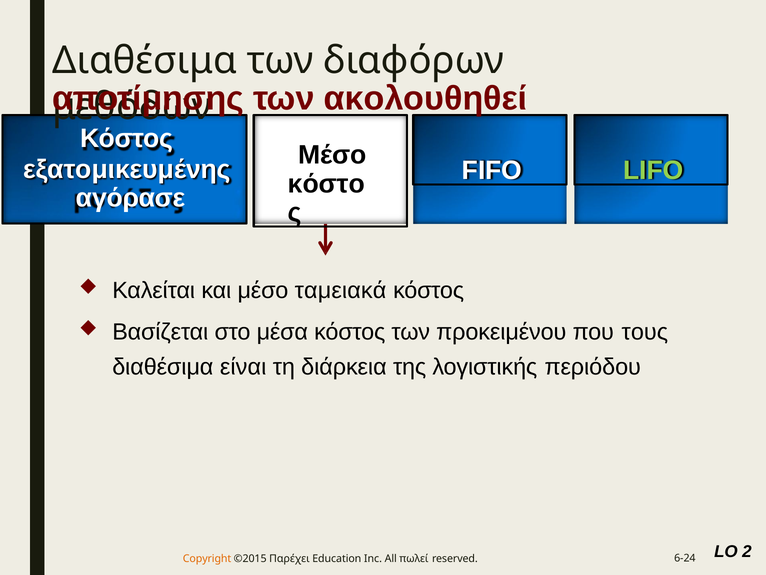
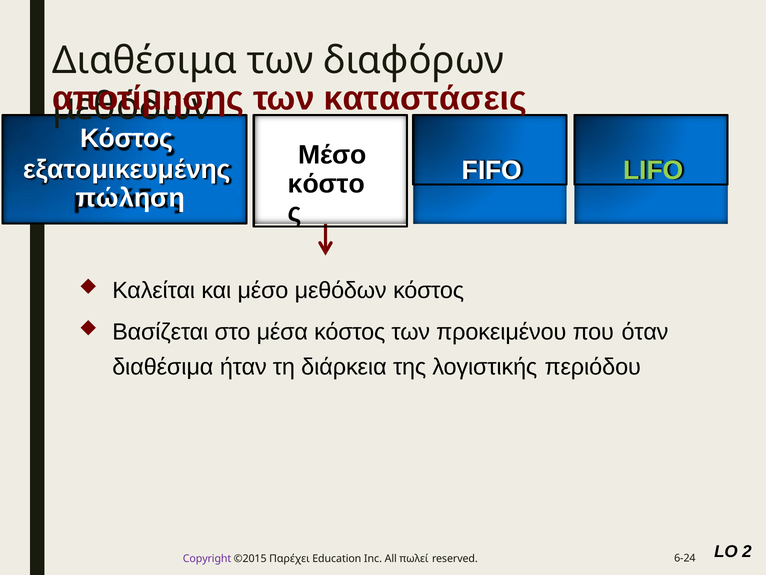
ακολουθηθεί: ακολουθηθεί -> καταστάσεις (426, 98)
αγόρασε: αγόρασε -> πώληση (130, 198)
μέσο ταμειακά: ταμειακά -> μεθόδων (341, 290)
τους: τους -> όταν (645, 332)
είναι: είναι -> ήταν (243, 367)
Copyright colour: orange -> purple (207, 558)
